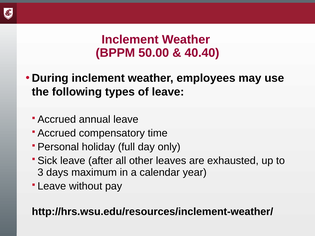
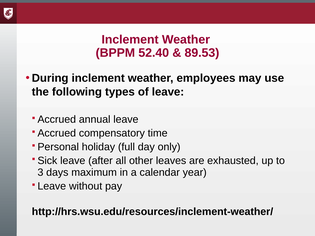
50.00: 50.00 -> 52.40 (154, 53)
40.40: 40.40 -> 89.53 (202, 53)
